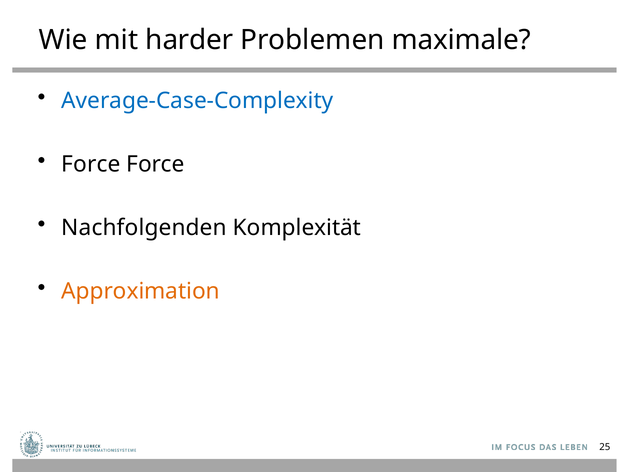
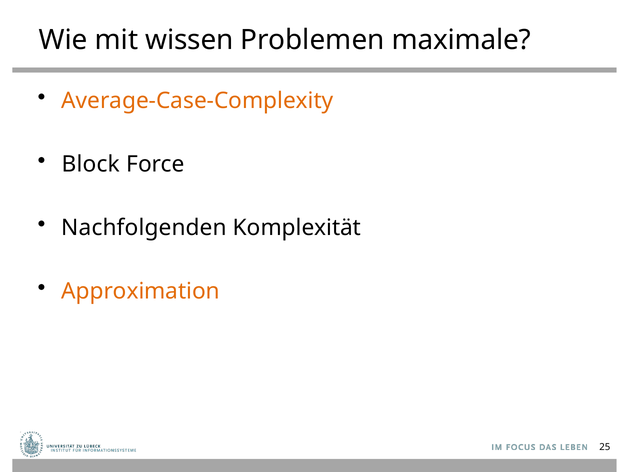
harder: harder -> wissen (189, 40)
Average-Case-Complexity colour: blue -> orange (197, 101)
Force: Force -> Block (91, 164)
